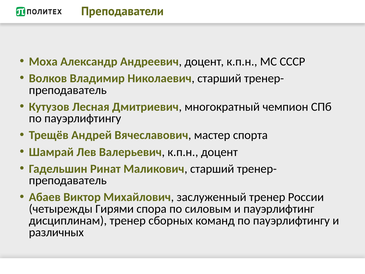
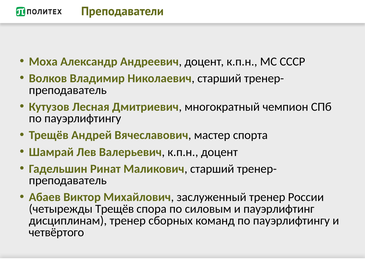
четырежды Гирями: Гирями -> Трещёв (115, 209)
различных: различных -> четвёртого (56, 232)
